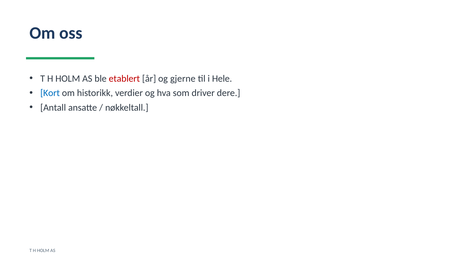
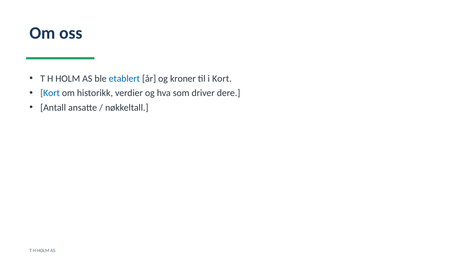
etablert colour: red -> blue (124, 78)
gjerne: gjerne -> kroner (183, 78)
i Hele: Hele -> Kort (222, 78)
